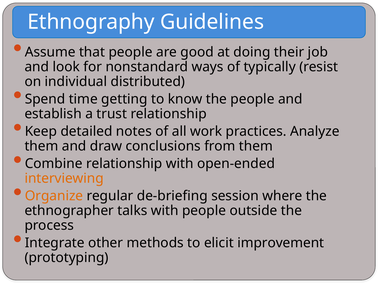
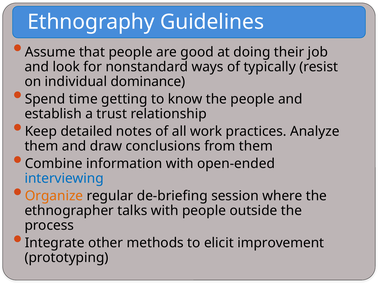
distributed: distributed -> dominance (148, 81)
Combine relationship: relationship -> information (124, 163)
interviewing colour: orange -> blue (64, 178)
